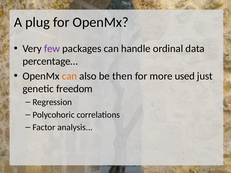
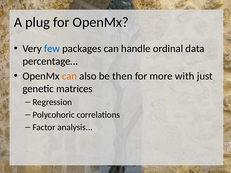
few colour: purple -> blue (52, 49)
used: used -> with (185, 76)
freedom: freedom -> matrices (74, 89)
